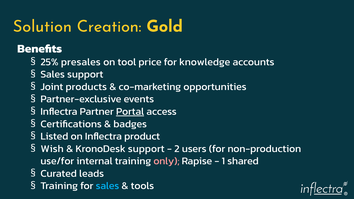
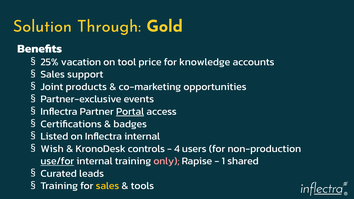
Creation: Creation -> Through (109, 26)
presales: presales -> vacation (81, 62)
Inflectra product: product -> internal (142, 136)
KronoDesk support: support -> controls (146, 149)
2: 2 -> 4 (177, 149)
use/for underline: none -> present (57, 161)
sales colour: light blue -> yellow (107, 186)
